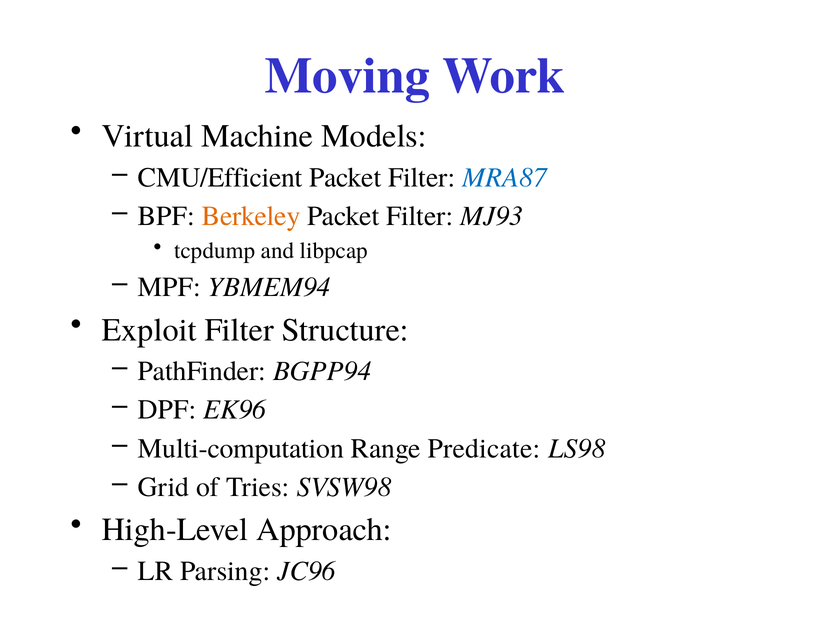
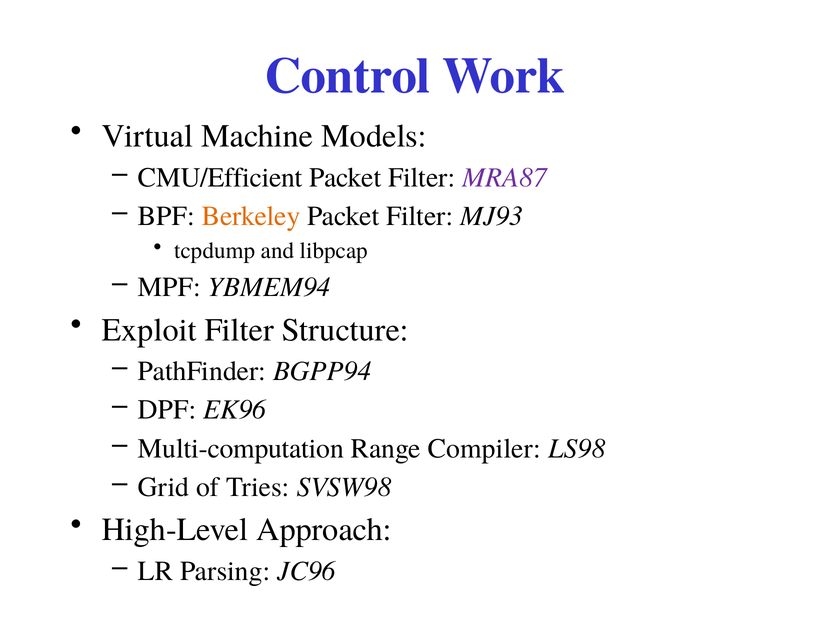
Moving: Moving -> Control (348, 76)
MRA87 colour: blue -> purple (505, 178)
Predicate: Predicate -> Compiler (484, 449)
